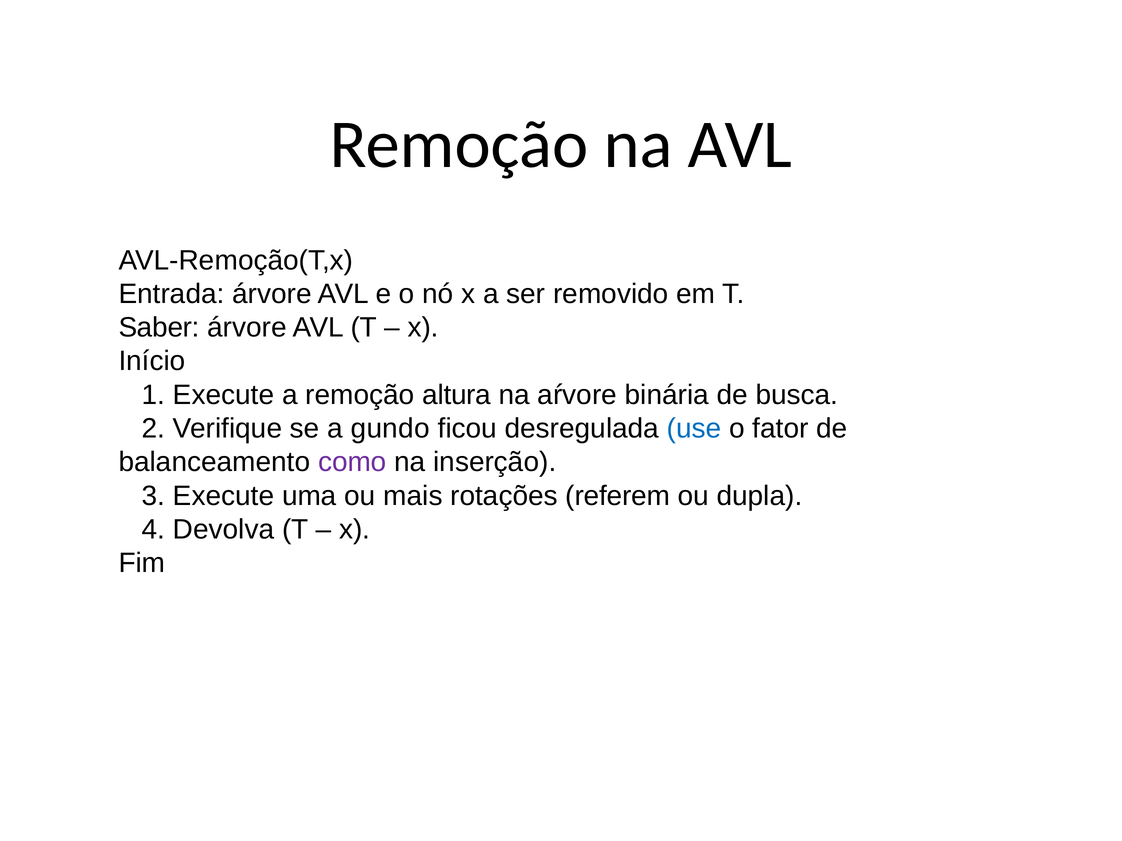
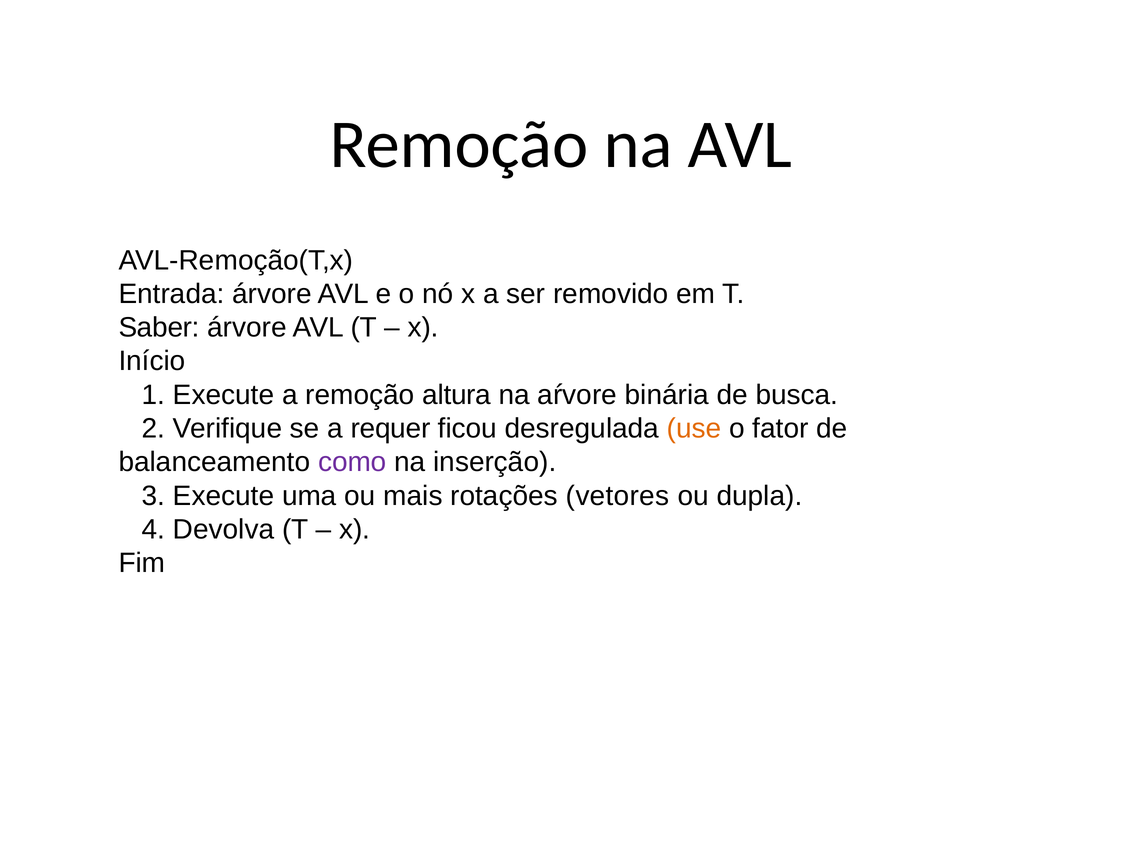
gundo: gundo -> requer (391, 429)
use colour: blue -> orange (694, 429)
referem: referem -> vetores (618, 496)
